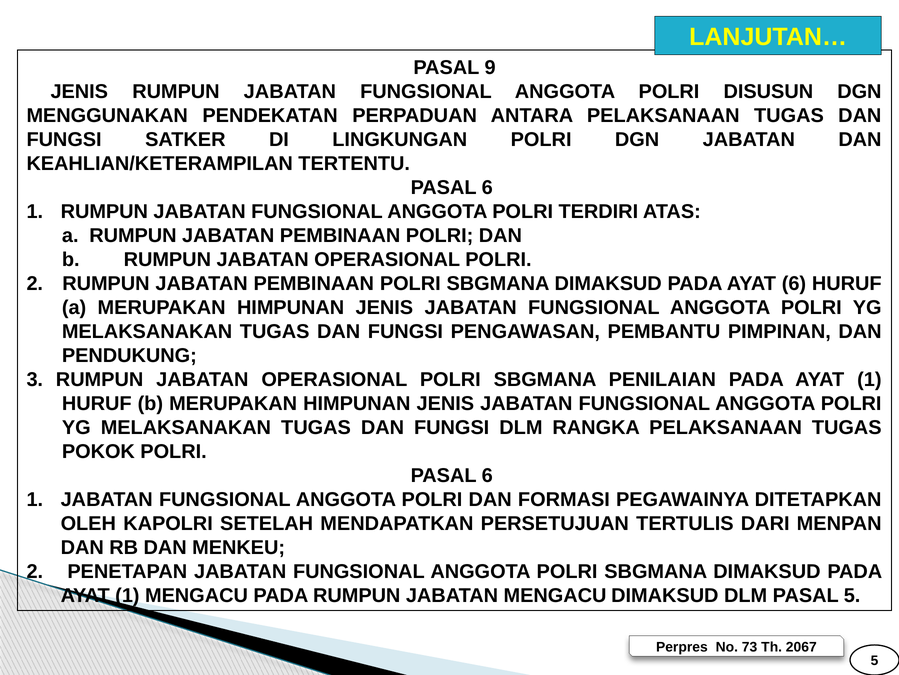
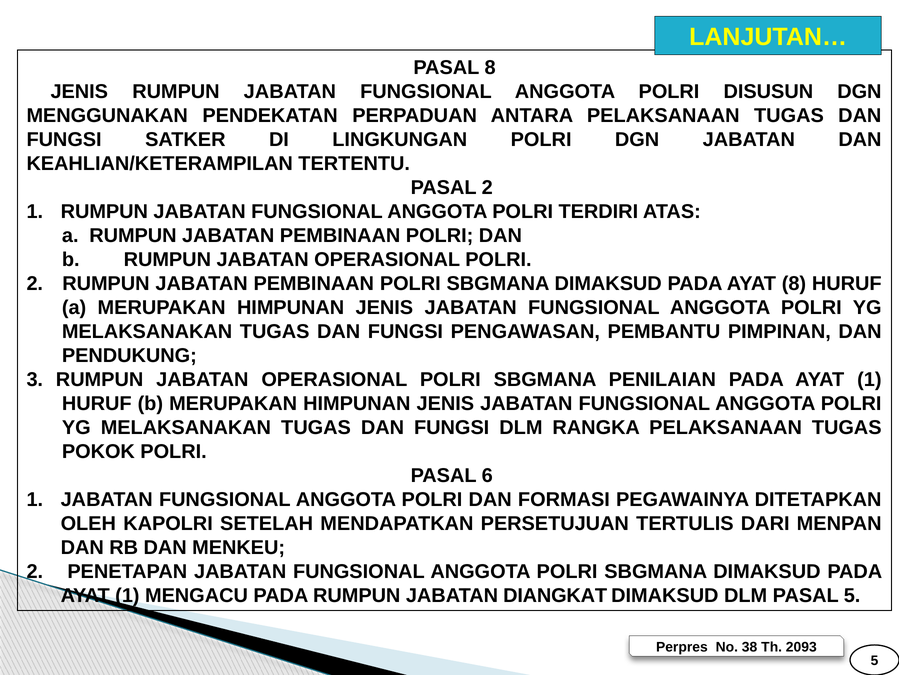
PASAL 9: 9 -> 8 (490, 68)
6: 6 -> 2 (487, 188)
AYAT 6: 6 -> 8 (794, 283)
JABATAN MENGACU: MENGACU -> DIANGKAT (555, 595)
73: 73 -> 38 (750, 646)
2067: 2067 -> 2093 (801, 646)
